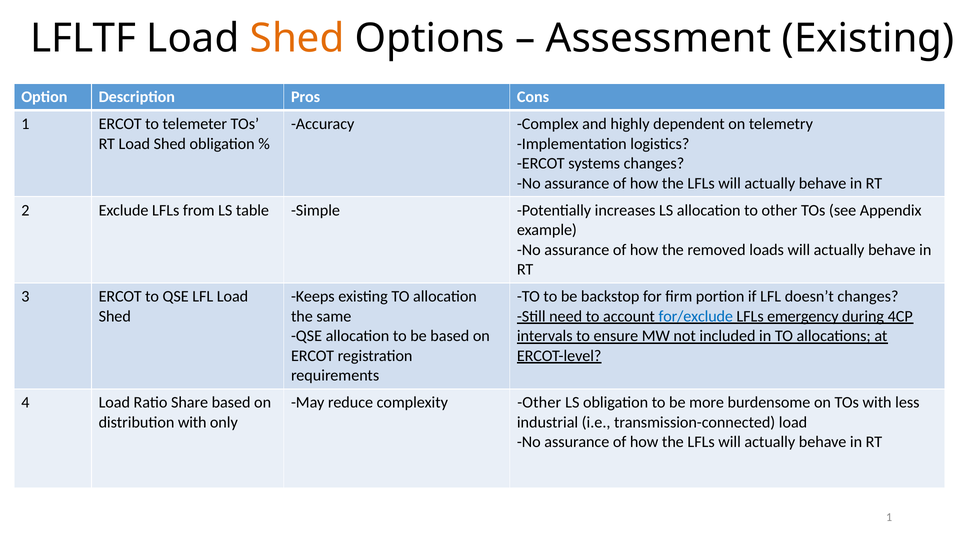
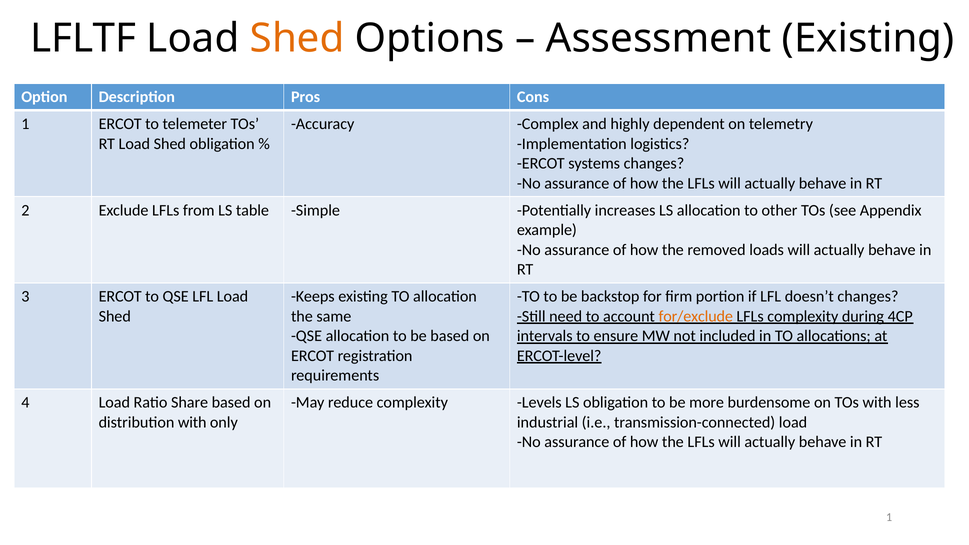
for/exclude colour: blue -> orange (696, 316)
LFLs emergency: emergency -> complexity (803, 316)
complexity Other: Other -> Levels (539, 403)
